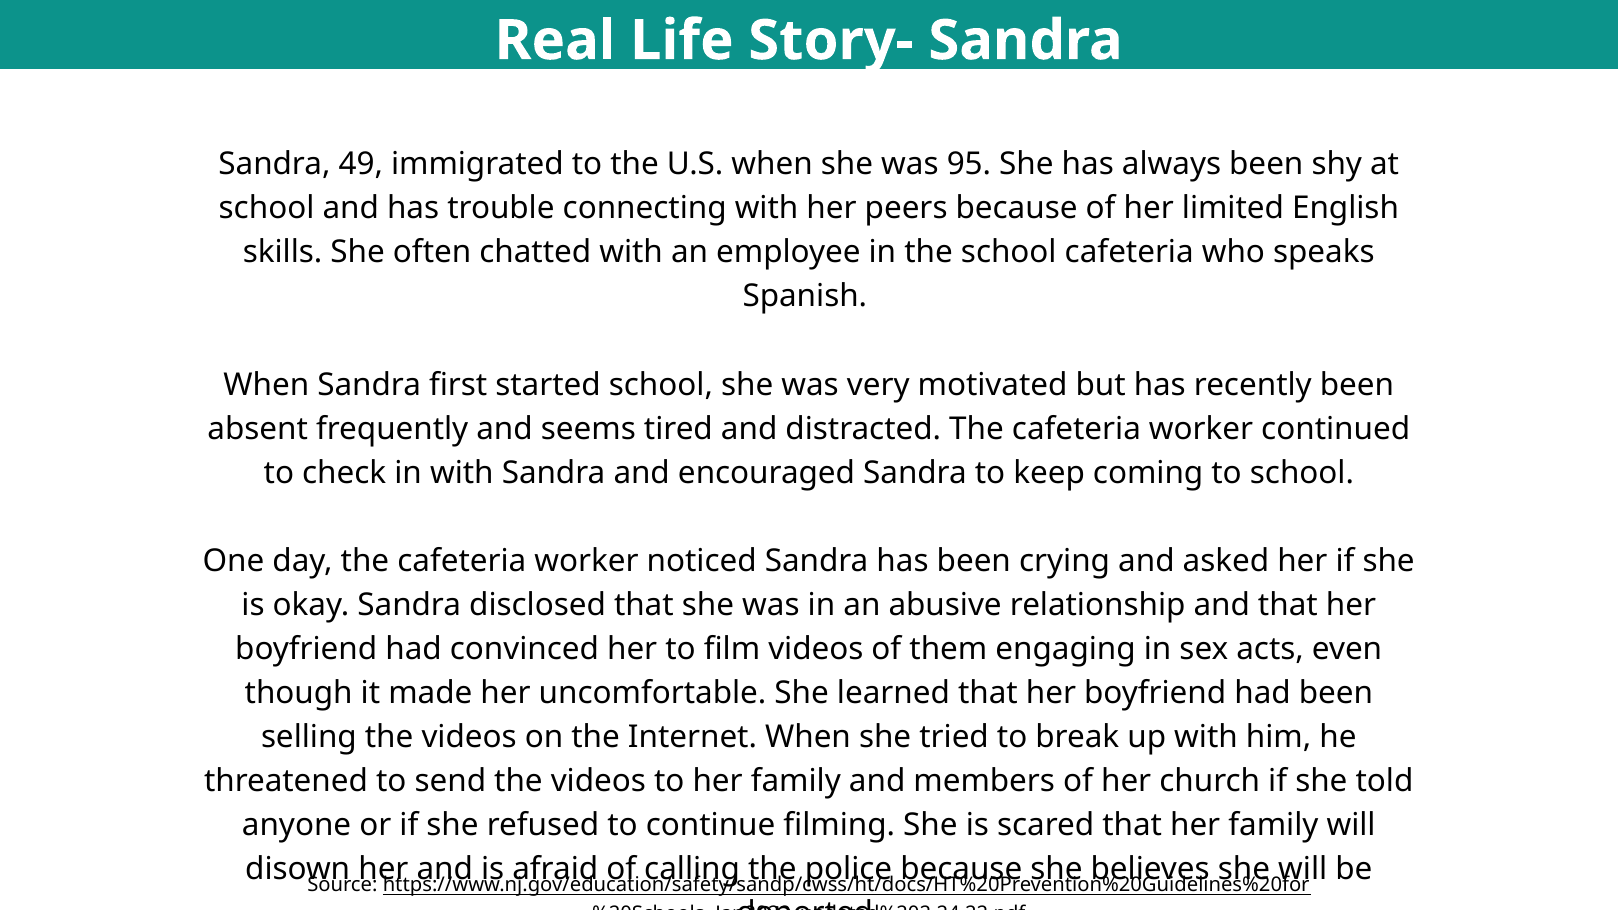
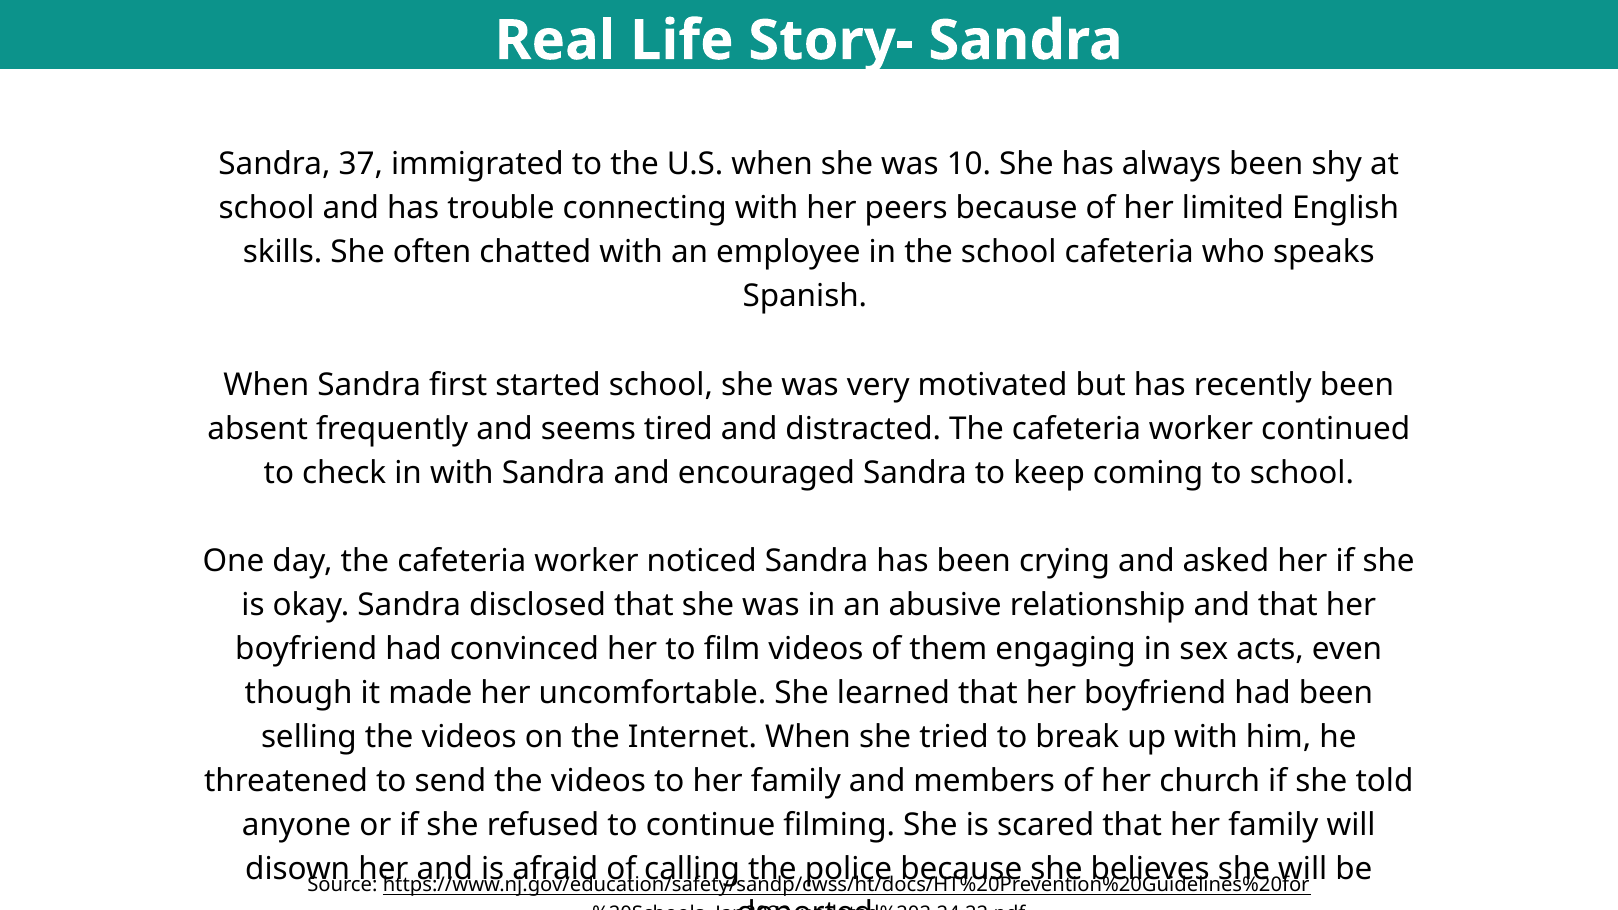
49: 49 -> 37 (361, 164)
95: 95 -> 10 (969, 164)
